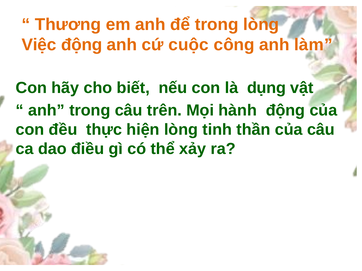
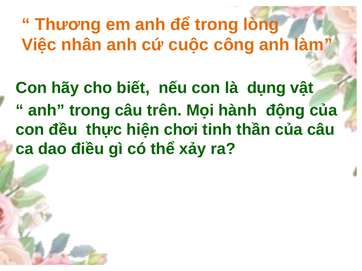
Việc động: động -> nhân (82, 45)
hiện lòng: lòng -> chơi (181, 130)
